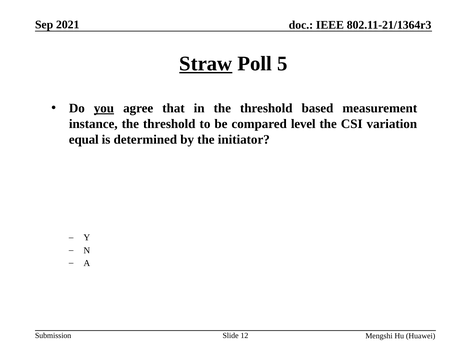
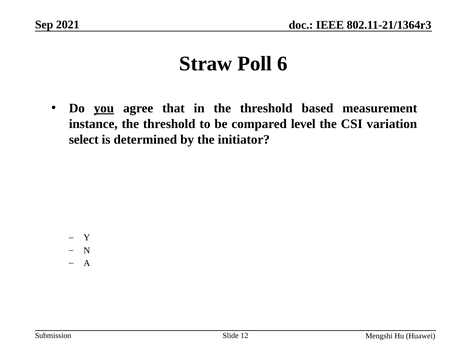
Straw underline: present -> none (206, 64)
5: 5 -> 6 (282, 64)
equal: equal -> select (84, 139)
